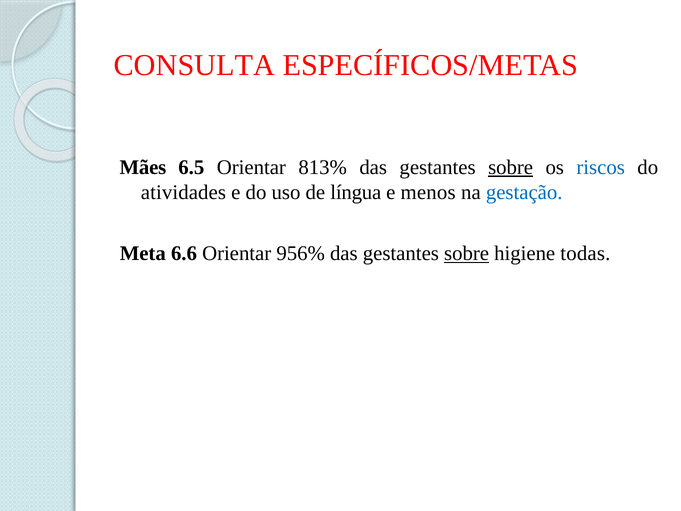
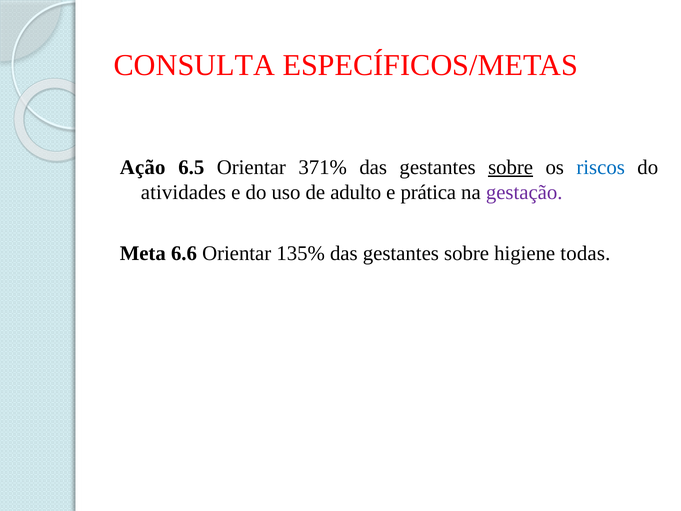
Mães: Mães -> Ação (143, 167)
813%: 813% -> 371% (323, 167)
língua: língua -> adulto (356, 192)
menos: menos -> prática (428, 192)
gestação colour: blue -> purple (524, 192)
956%: 956% -> 135% (301, 253)
sobre underline: present -> none (467, 253)
